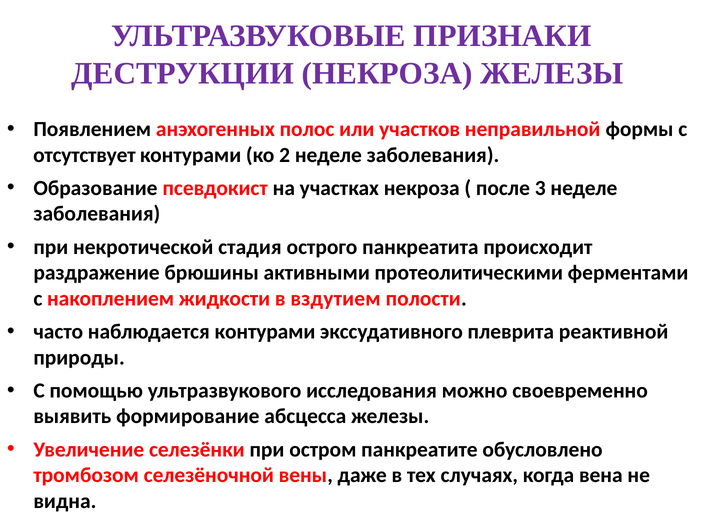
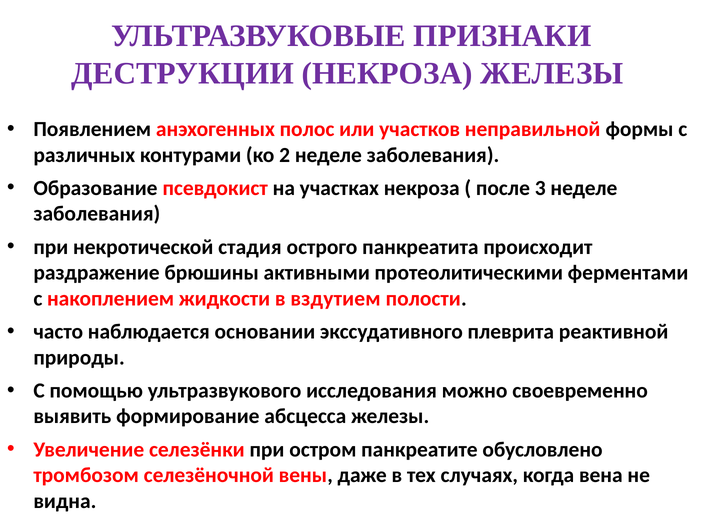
отсутствует: отсутствует -> различных (84, 155)
наблюдается контурами: контурами -> основании (265, 332)
